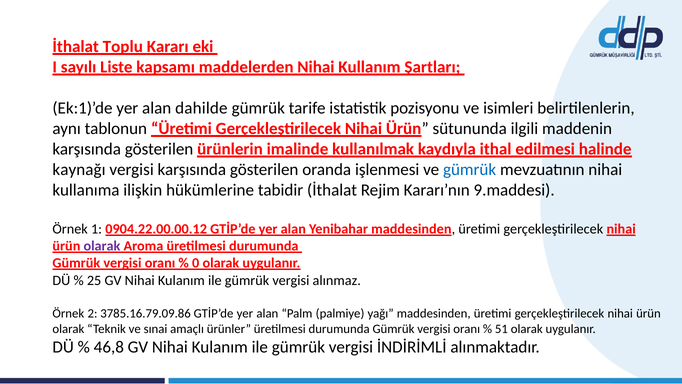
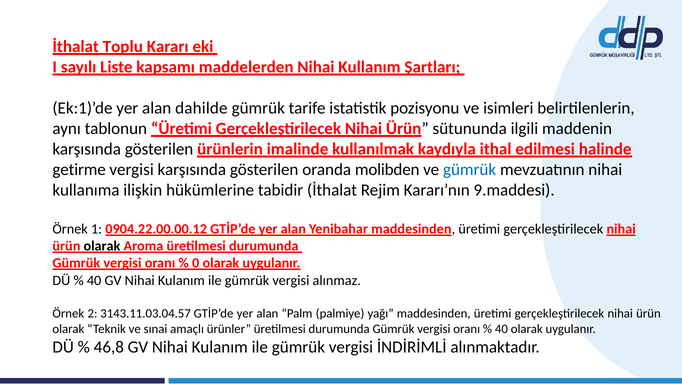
kaynağı: kaynağı -> getirme (79, 169)
işlenmesi: işlenmesi -> molibden (387, 169)
olarak colour: purple -> black (102, 246)
25: 25 -> 40 (94, 280)
3785.16.79.09.86: 3785.16.79.09.86 -> 3143.11.03.04.57 (146, 313)
51: 51 -> 40 (501, 329)
